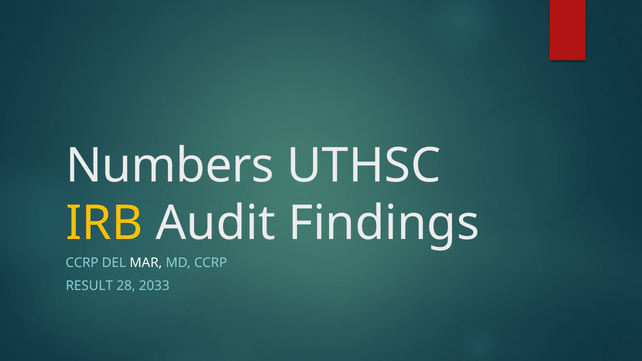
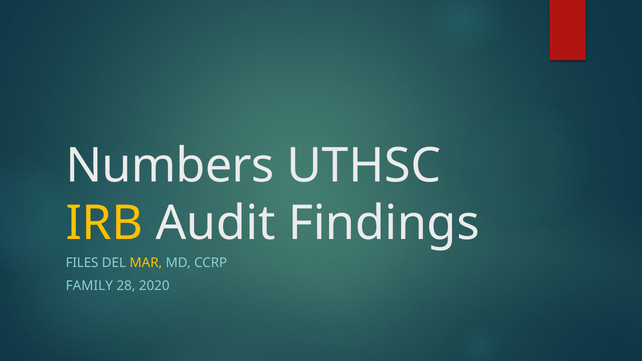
CCRP: CCRP -> FILES (82, 263)
MAR colour: white -> yellow (146, 263)
RESULT: RESULT -> FAMILY (89, 286)
2033: 2033 -> 2020 (154, 286)
